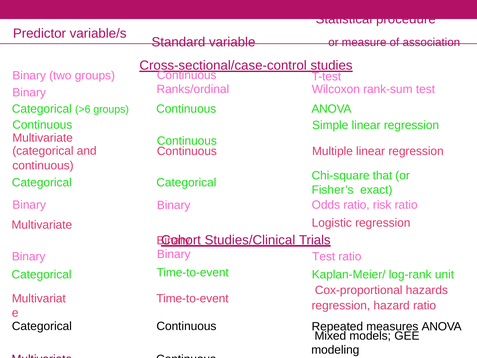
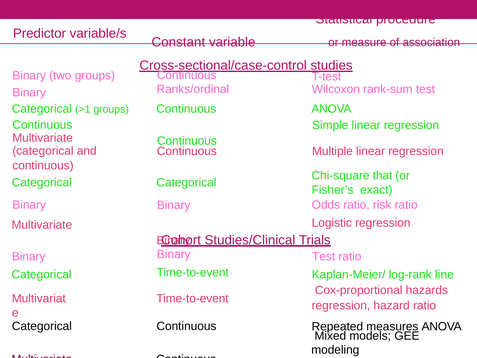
Standard: Standard -> Constant (178, 42)
>6: >6 -> >1 (83, 109)
unit: unit -> line (444, 274)
